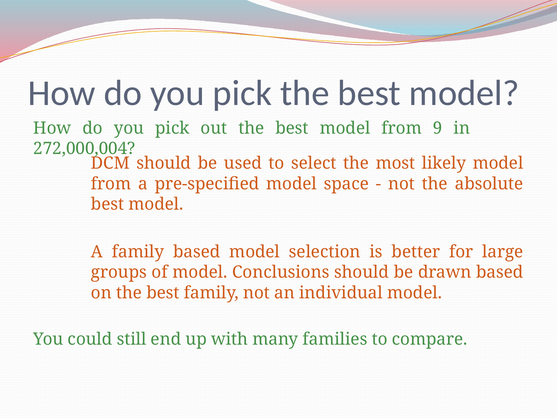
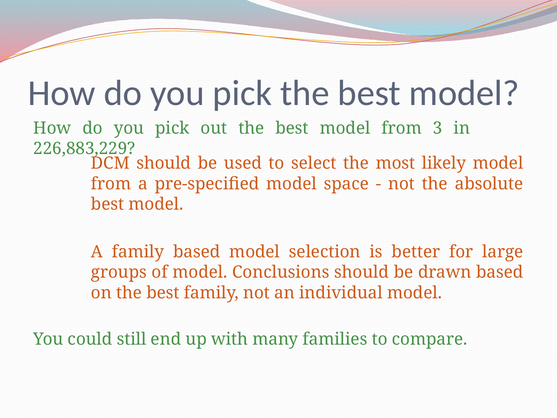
9: 9 -> 3 (438, 128)
272,000,004: 272,000,004 -> 226,883,229 (84, 149)
